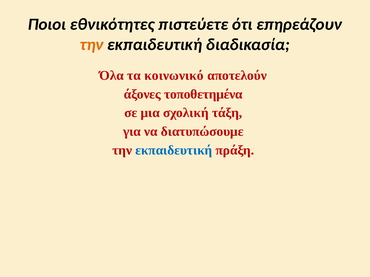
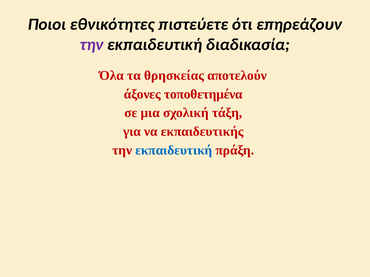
την colour: orange -> purple (92, 45)
κοινωνικό: κοινωνικό -> θρησκείας (174, 76)
διατυπώσουμε: διατυπώσουμε -> εκπαιδευτικής (202, 132)
